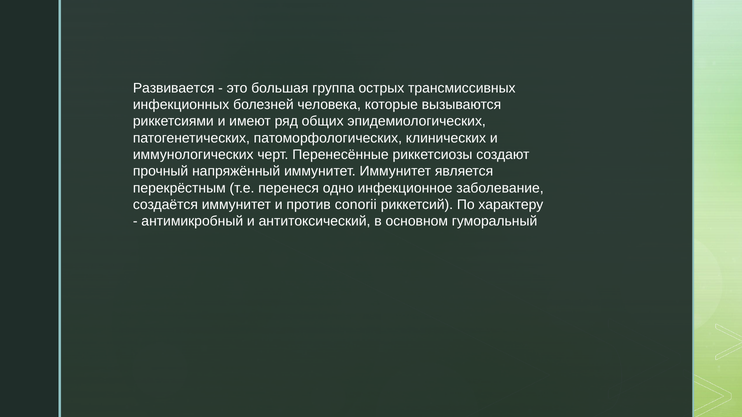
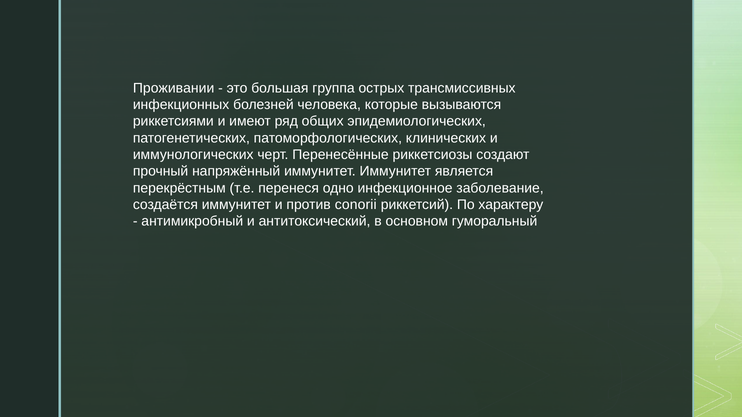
Развивается: Развивается -> Проживании (174, 88)
